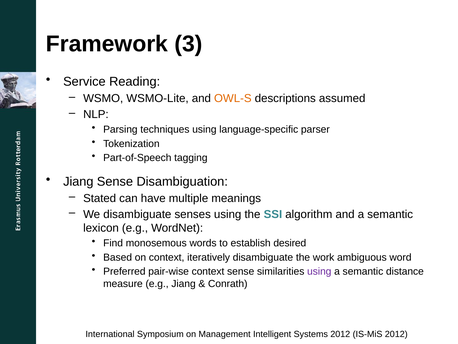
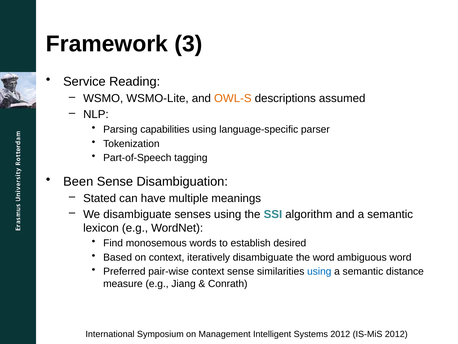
techniques: techniques -> capabilities (165, 129)
Jiang: Jiang -> Been (78, 181)
the work: work -> word (324, 257)
using colour: purple -> blue (319, 271)
